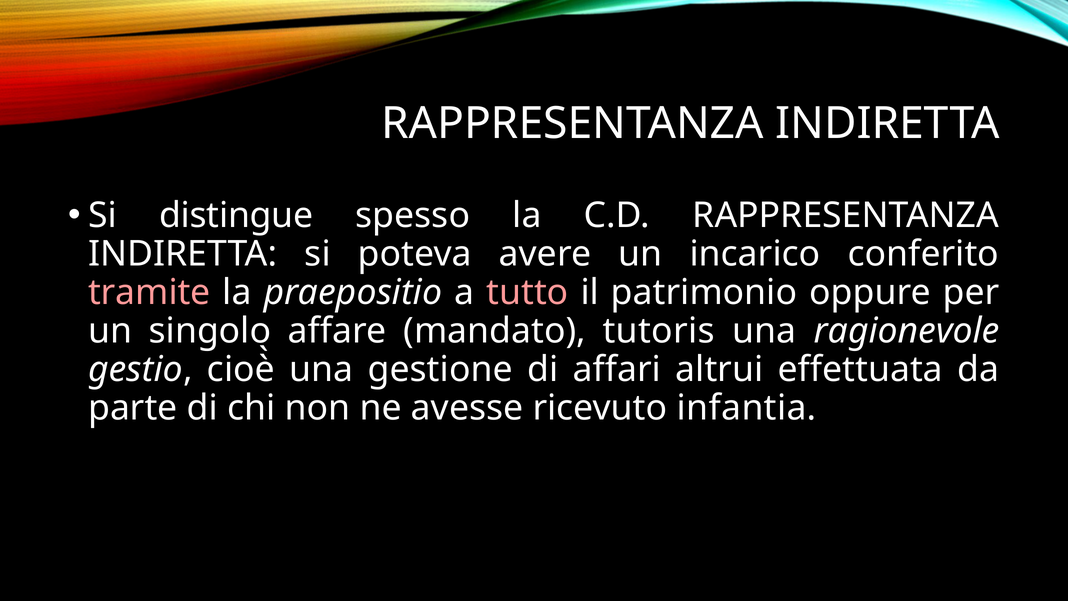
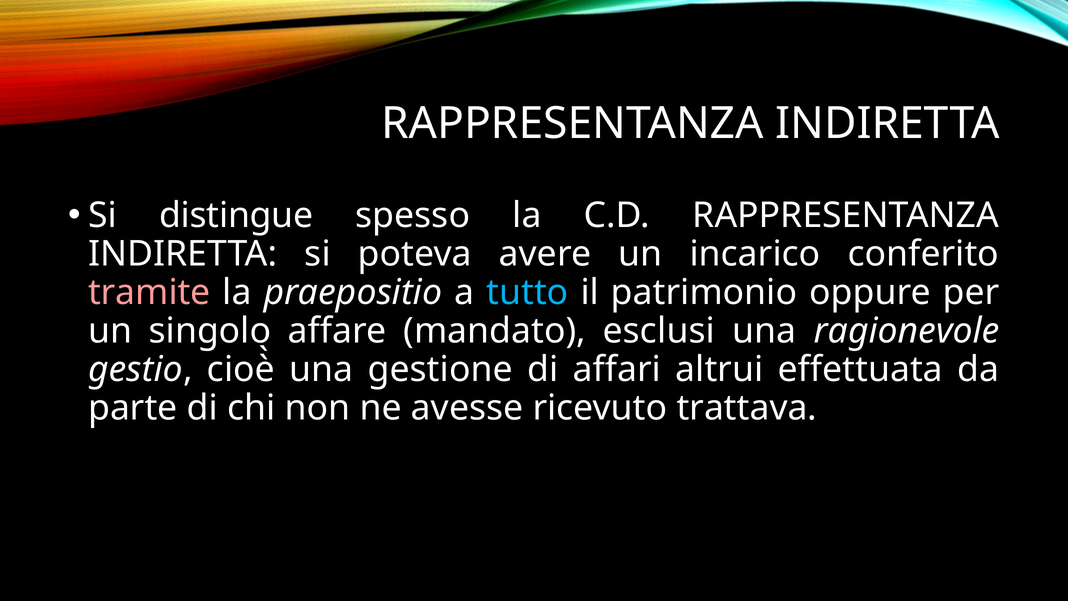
tutto colour: pink -> light blue (527, 292)
tutoris: tutoris -> esclusi (659, 331)
infantia: infantia -> trattava (747, 408)
